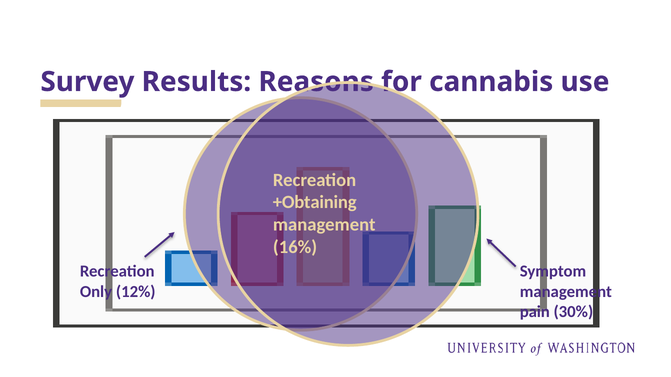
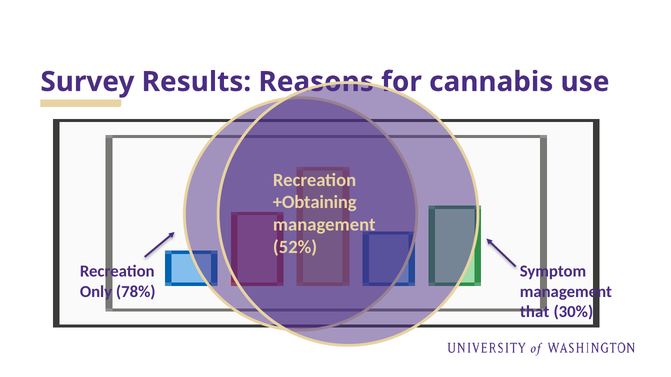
16%: 16% -> 52% (295, 247)
12%: 12% -> 78% (136, 292)
pain: pain -> that (535, 312)
